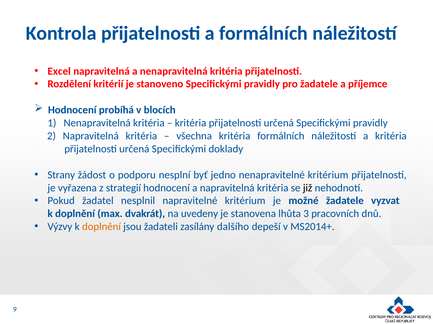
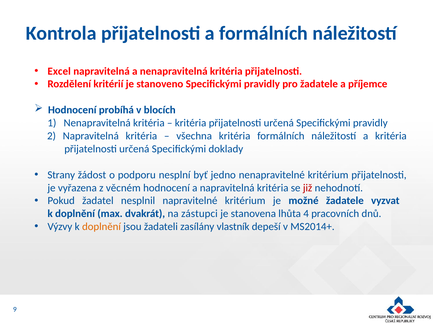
strategií: strategií -> věcném (123, 188)
již colour: black -> red (308, 188)
uvedeny: uvedeny -> zástupci (199, 214)
3: 3 -> 4 (306, 214)
dalšího: dalšího -> vlastník (233, 227)
